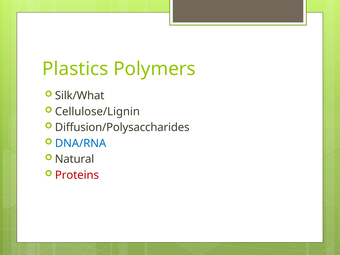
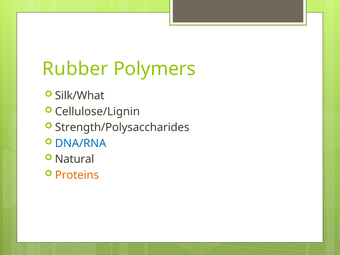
Plastics: Plastics -> Rubber (75, 69)
Diffusion/Polysaccharides: Diffusion/Polysaccharides -> Strength/Polysaccharides (122, 127)
Proteins colour: red -> orange (77, 175)
